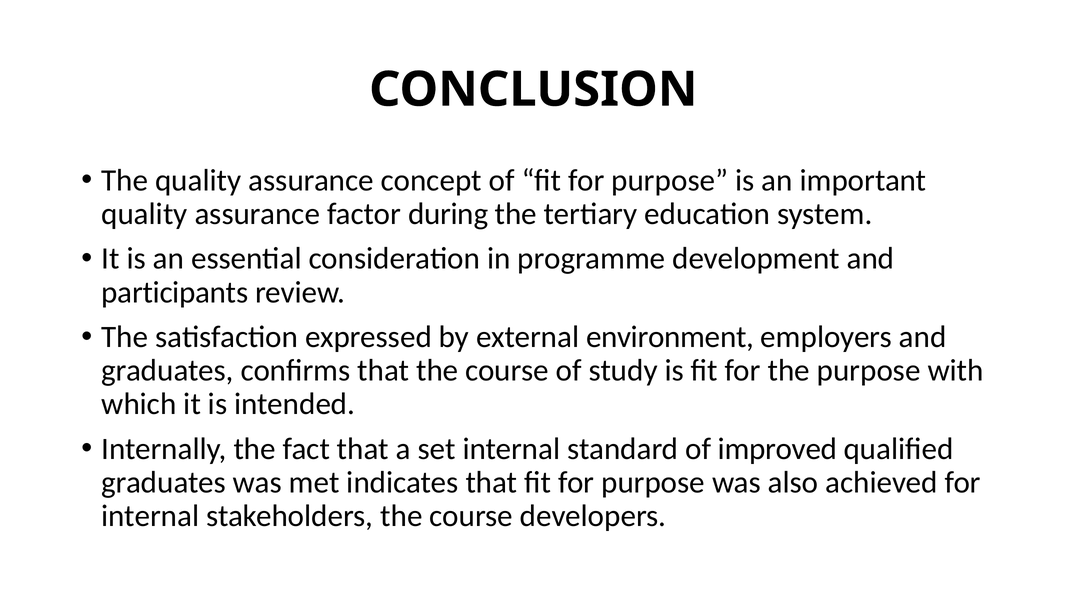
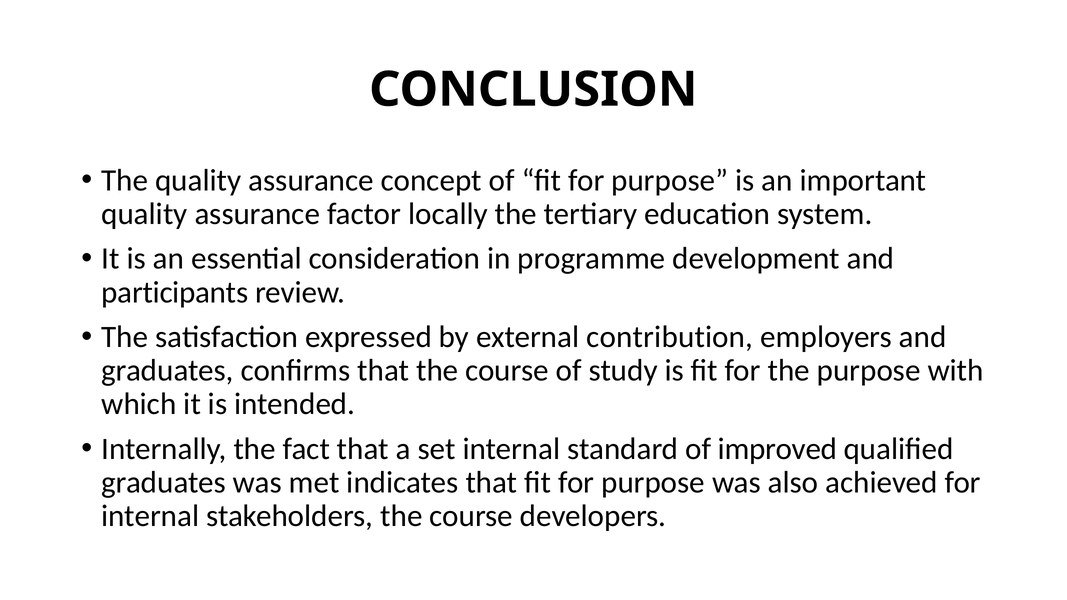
during: during -> locally (448, 214)
environment: environment -> contribution (670, 337)
